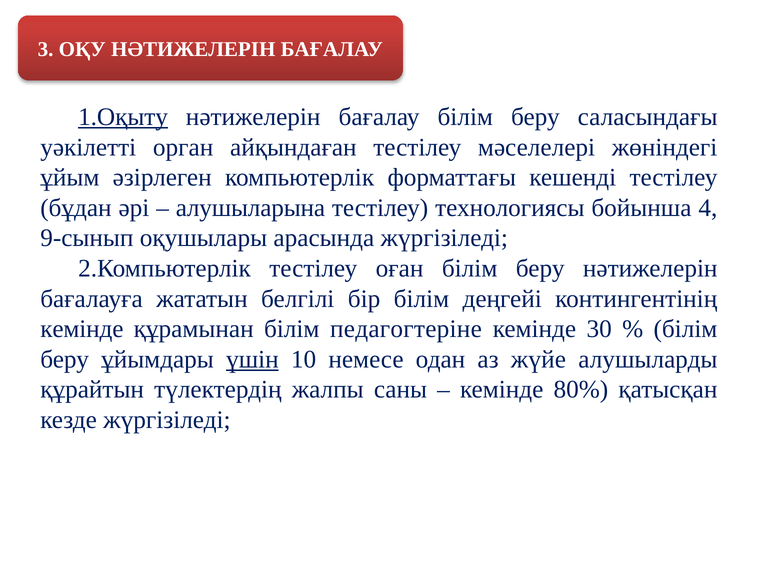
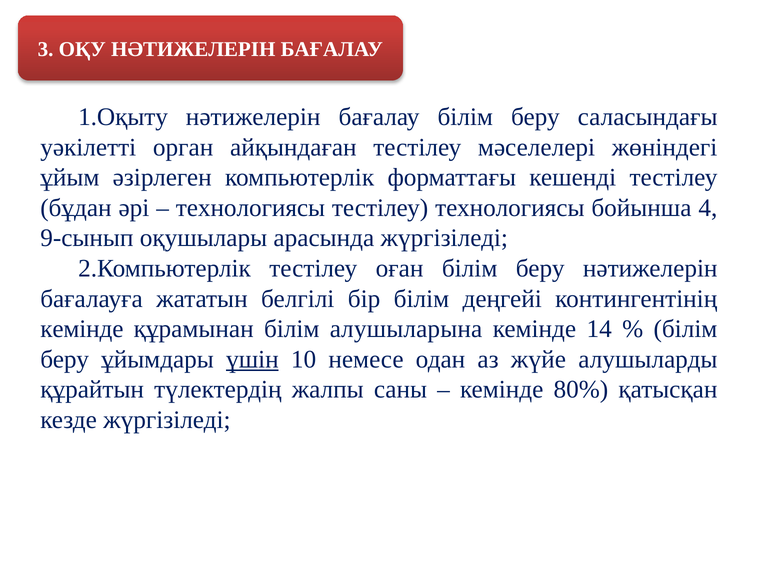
1.Оқыту underline: present -> none (123, 117)
алушыларына: алушыларына -> технологиясы (250, 208)
педагогтеріне: педагогтеріне -> алушыларына (406, 329)
30: 30 -> 14 (599, 329)
